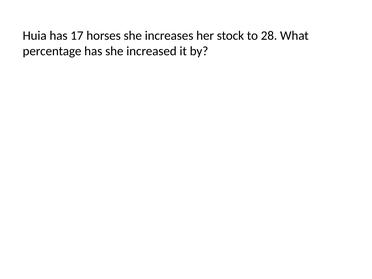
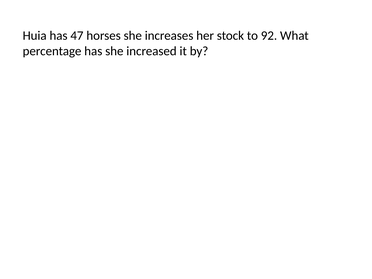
17: 17 -> 47 (77, 36)
28: 28 -> 92 (269, 36)
